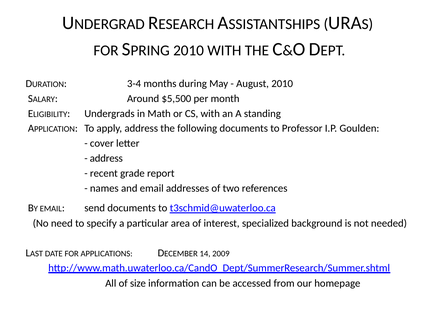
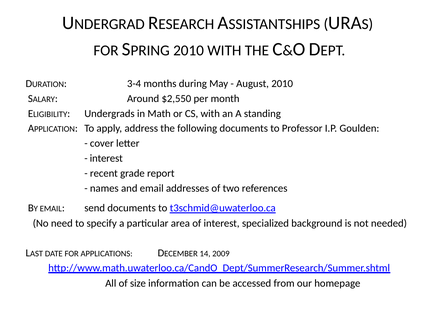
$5,500: $5,500 -> $2,550 (176, 99)
address: address -> interest (106, 158)
